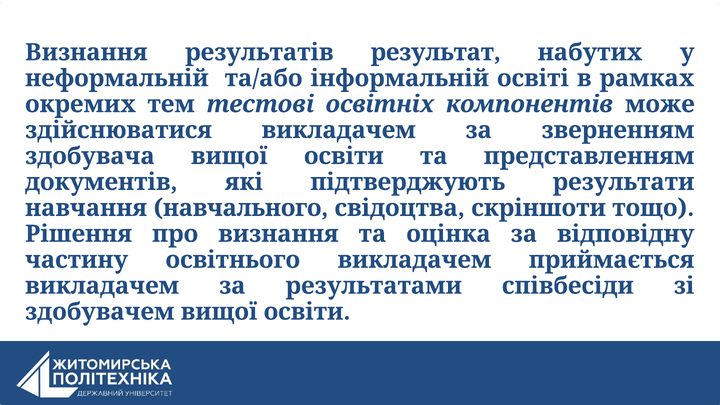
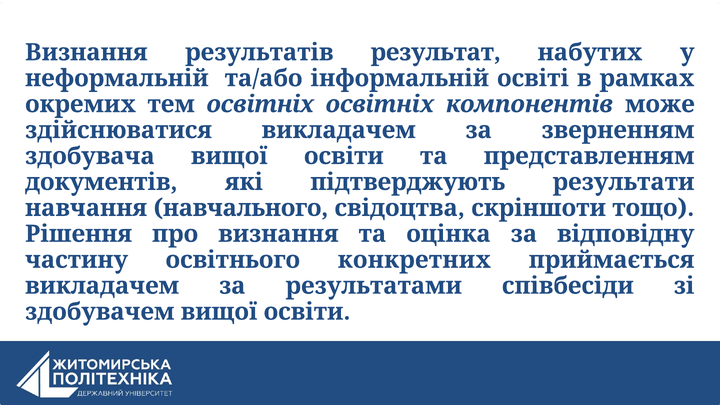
тем тестові: тестові -> освітніх (260, 104)
освітнього викладачем: викладачем -> конкретних (414, 260)
